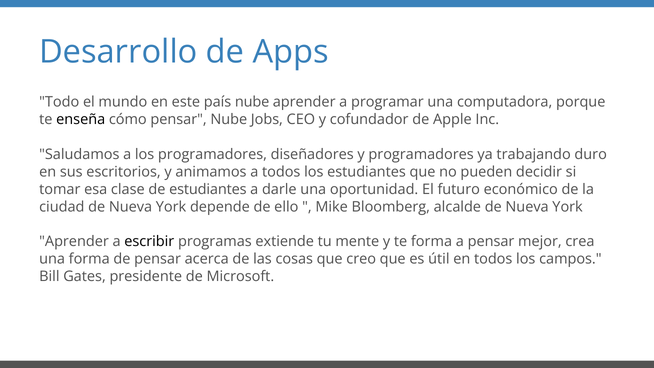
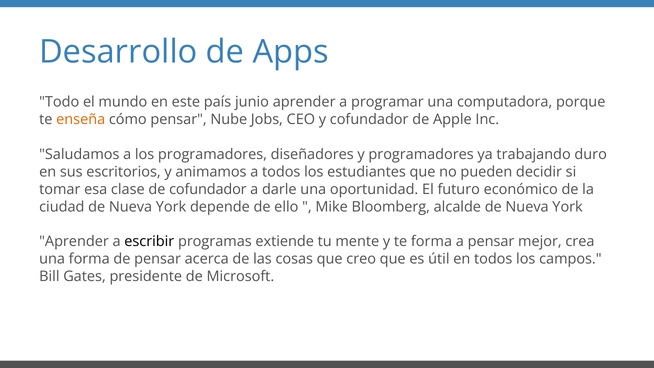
país nube: nube -> junio (252, 102)
enseña colour: black -> orange (81, 120)
de estudiantes: estudiantes -> cofundador (208, 189)
